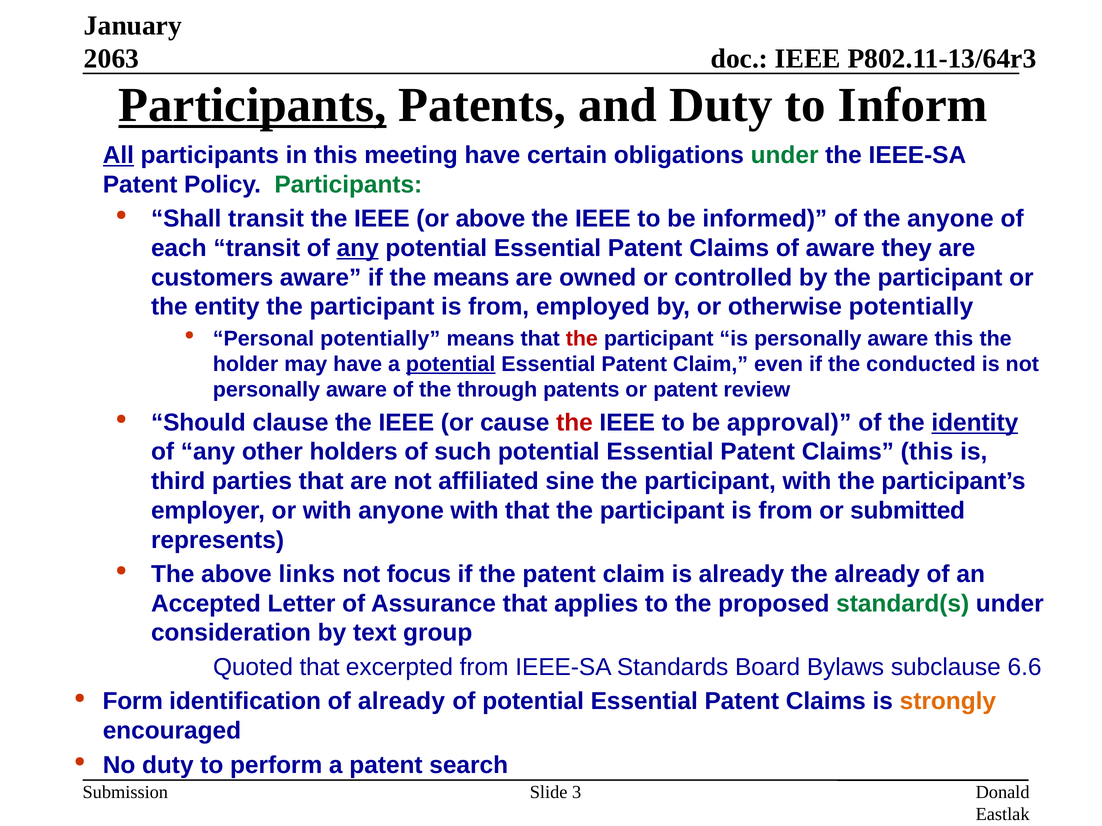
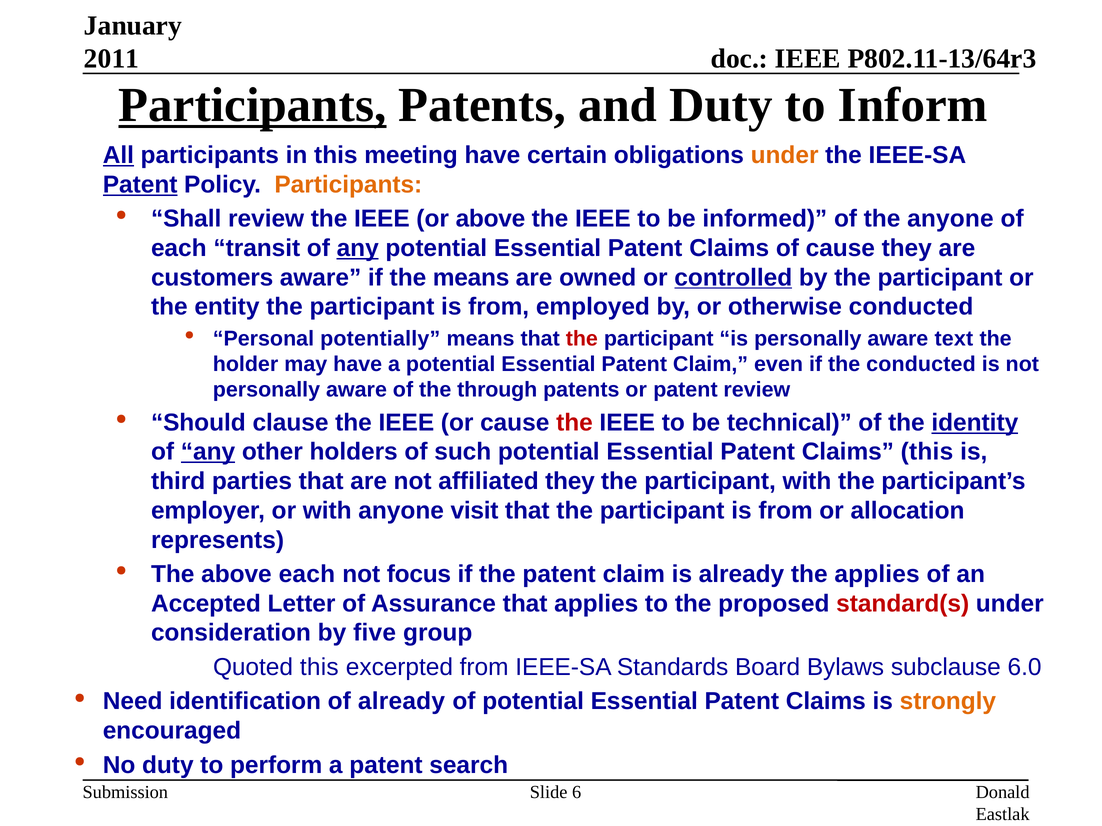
2063: 2063 -> 2011 (112, 59)
under colour: green -> orange (785, 155)
Patent underline: none -> present (140, 185)
Participants colour: green -> orange (348, 185)
Shall transit: transit -> review (266, 219)
of aware: aware -> cause (840, 248)
controlled underline: none -> present (733, 278)
otherwise potentially: potentially -> conducted (911, 307)
aware this: this -> text (954, 339)
potential underline: present -> none (451, 364)
approval: approval -> technical (789, 423)
any underline: none -> present (208, 452)
affiliated sine: sine -> they (570, 482)
anyone with: with -> visit (475, 511)
submitted: submitted -> allocation (907, 511)
above links: links -> each (307, 575)
the already: already -> applies (877, 575)
standard(s colour: green -> red (903, 604)
text: text -> five (375, 633)
Quoted that: that -> this (319, 668)
6.6: 6.6 -> 6.0 (1025, 668)
Form: Form -> Need (133, 702)
3: 3 -> 6 (577, 793)
